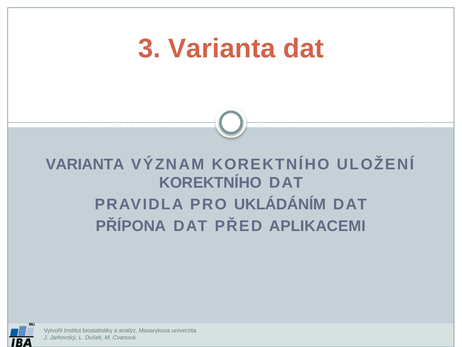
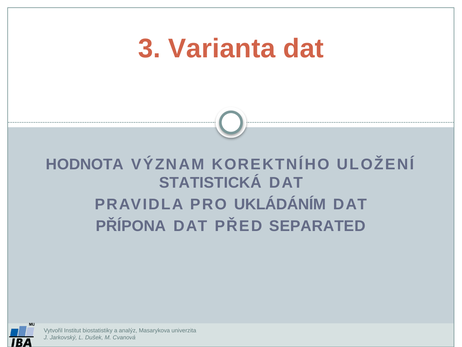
VARIANTA: VARIANTA -> HODNOTA (85, 164)
KOREKTNÍHO: KOREKTNÍHO -> STATISTICKÁ (210, 183)
APLIKACEMI: APLIKACEMI -> SEPARATED (317, 226)
